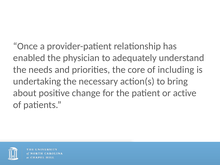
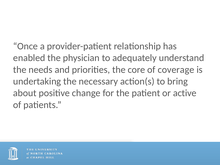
including: including -> coverage (176, 70)
